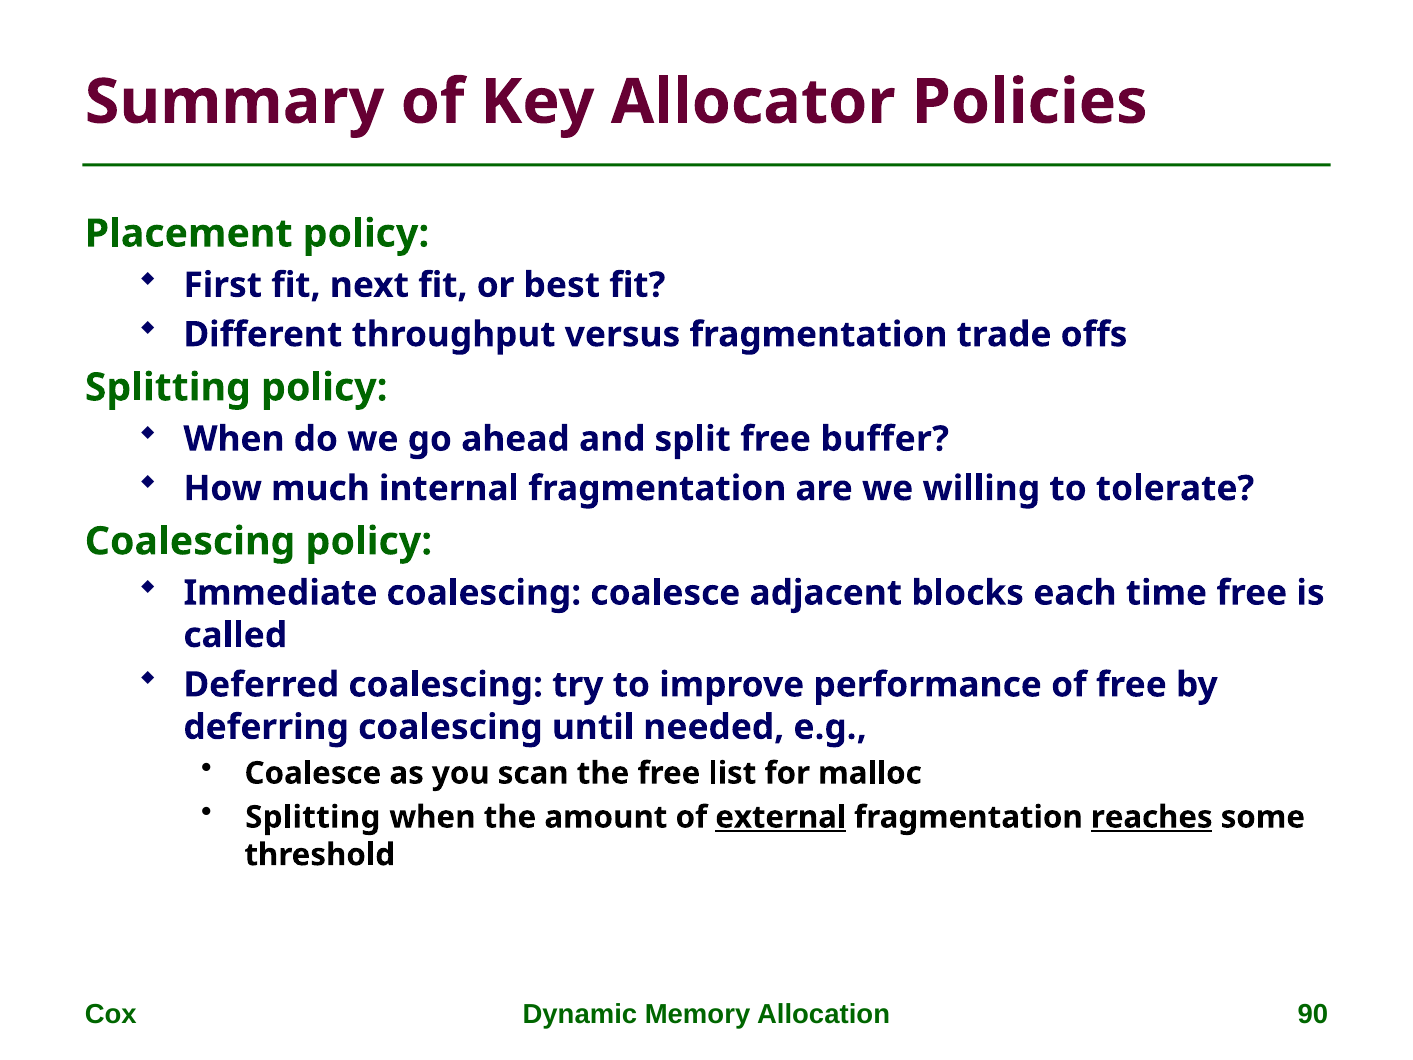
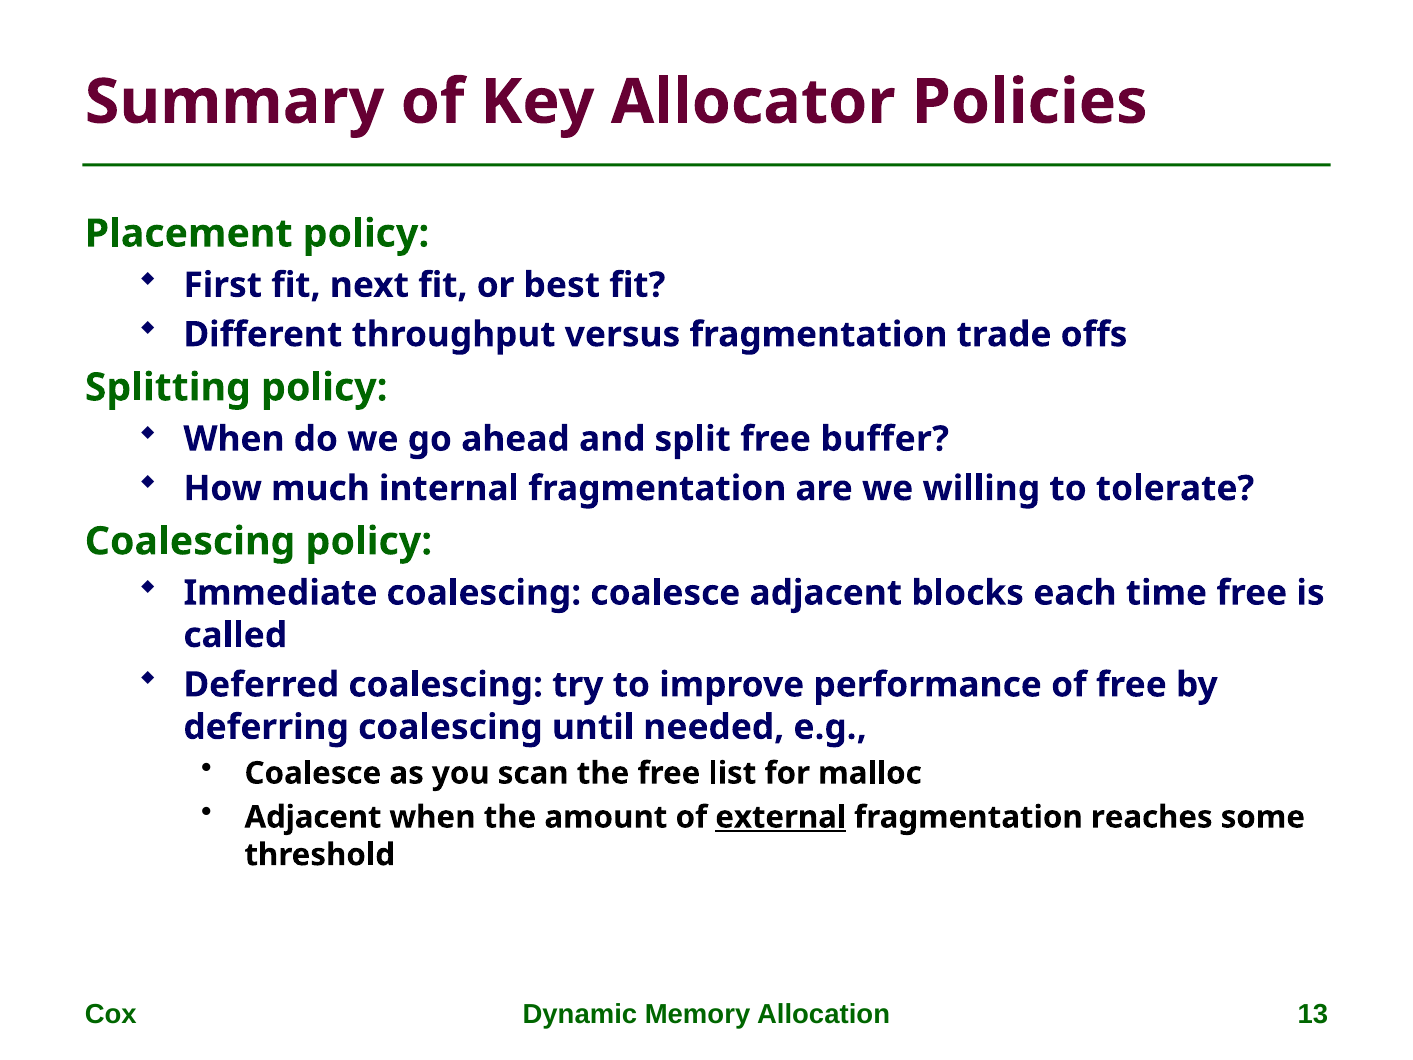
Splitting: Splitting -> Adjacent (313, 817)
reaches underline: present -> none (1152, 817)
90: 90 -> 13 (1313, 1015)
